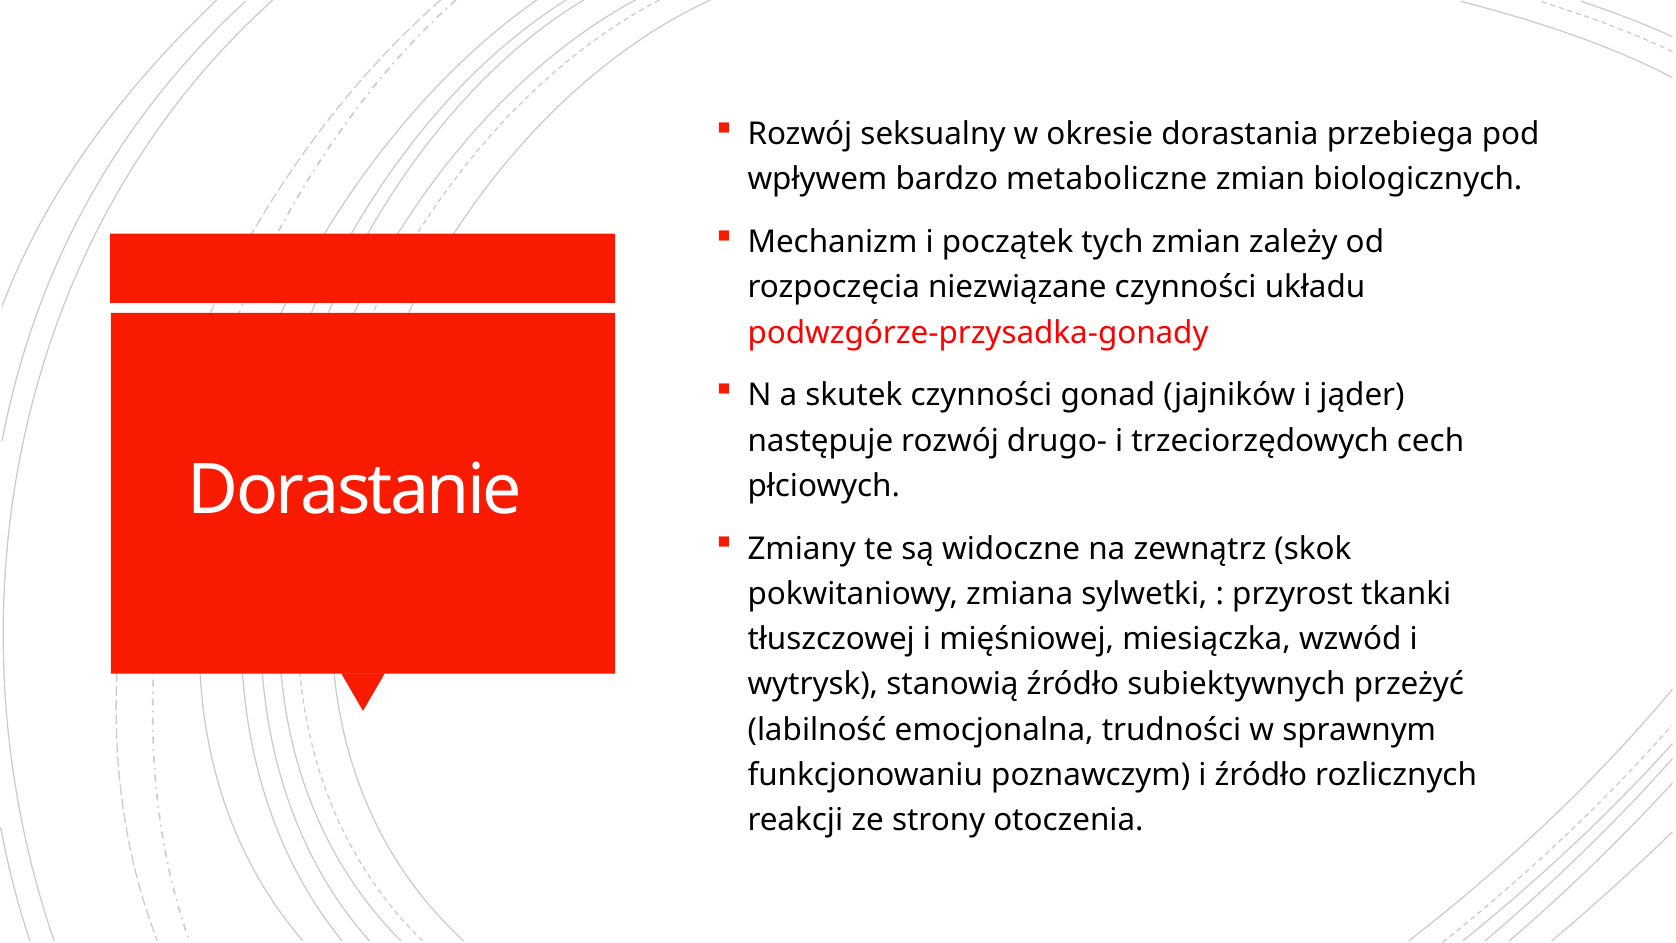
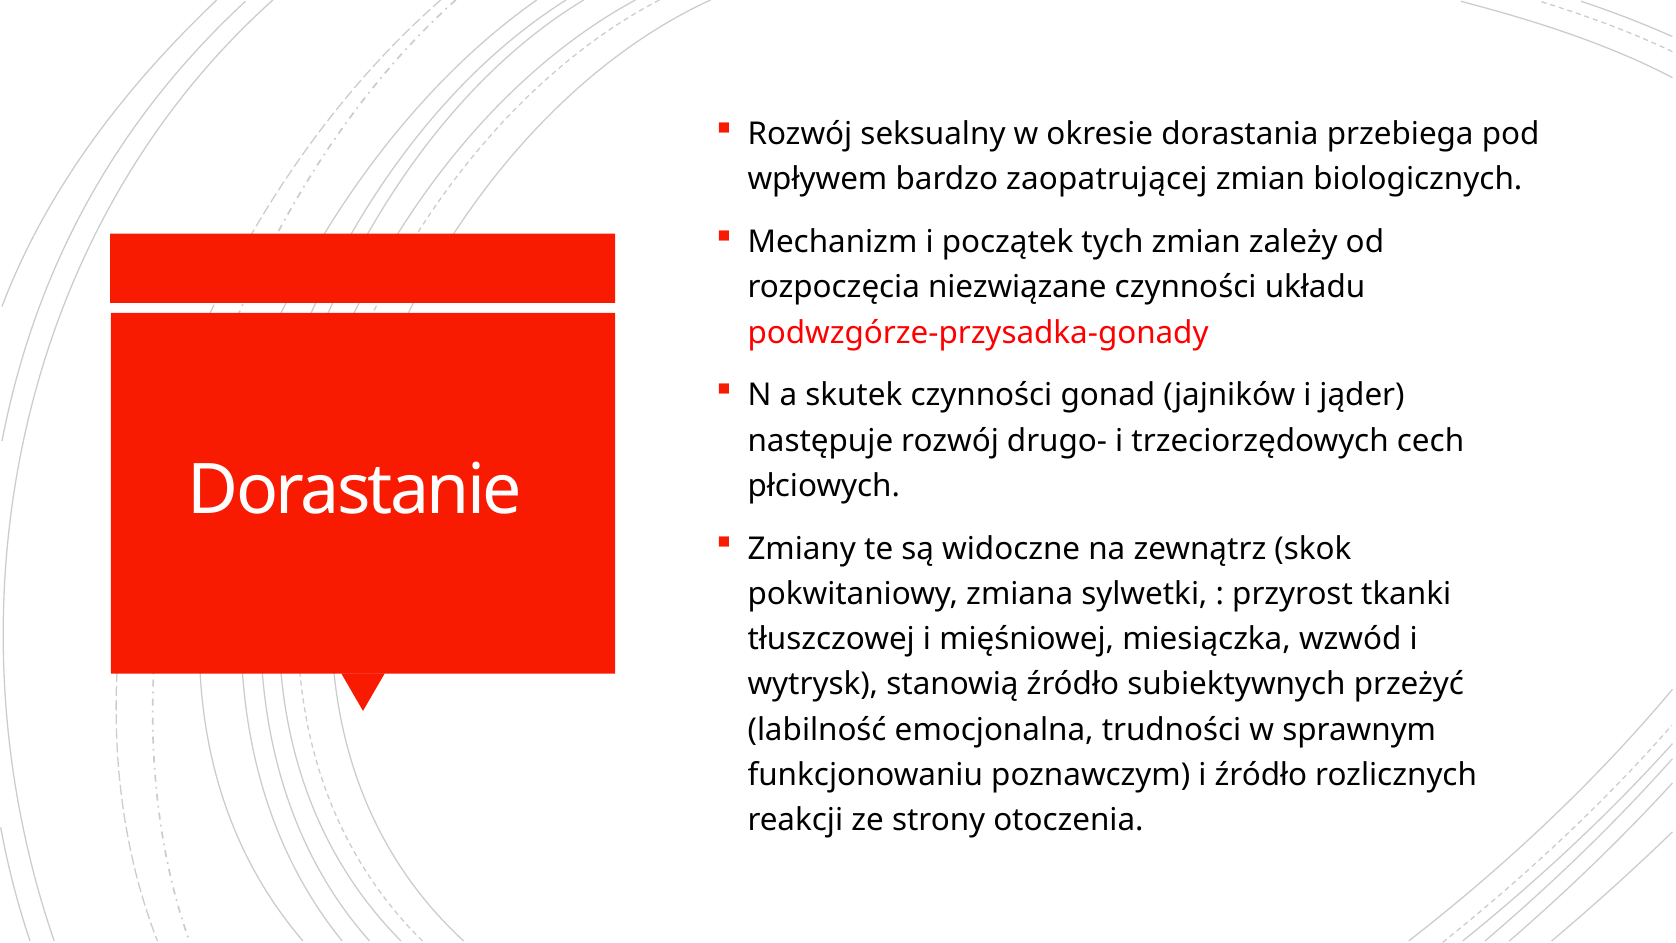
metaboliczne: metaboliczne -> zaopatrującej (1107, 180)
